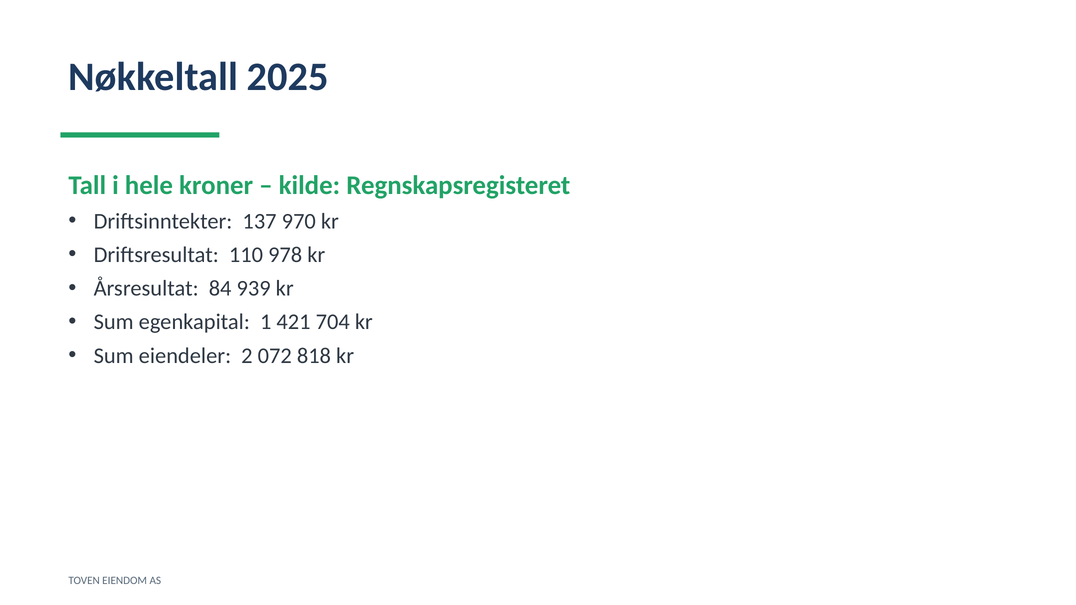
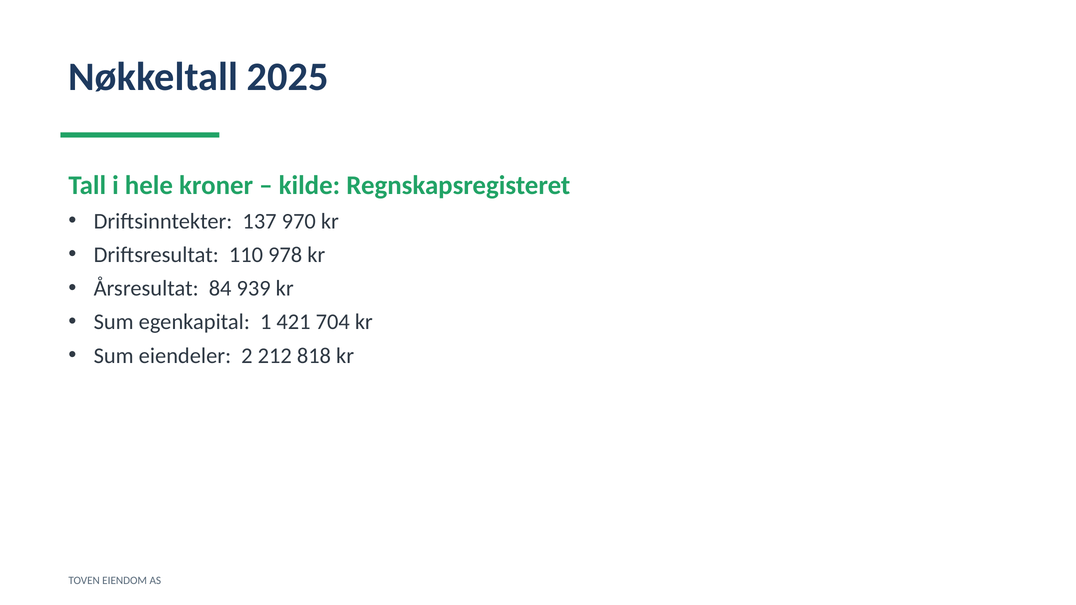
072: 072 -> 212 (275, 356)
